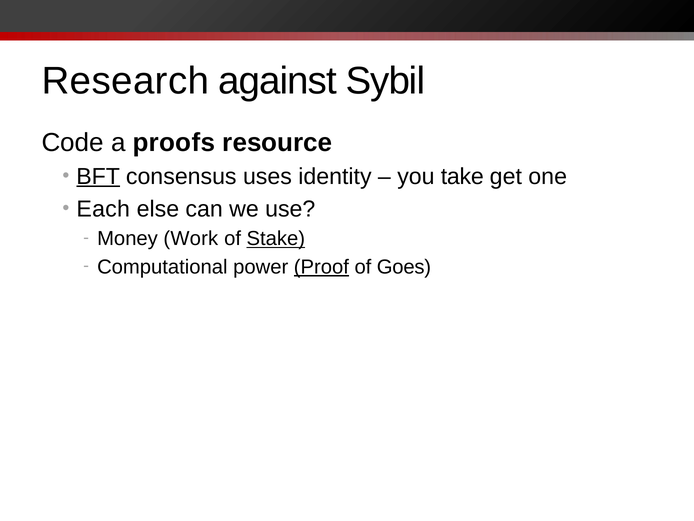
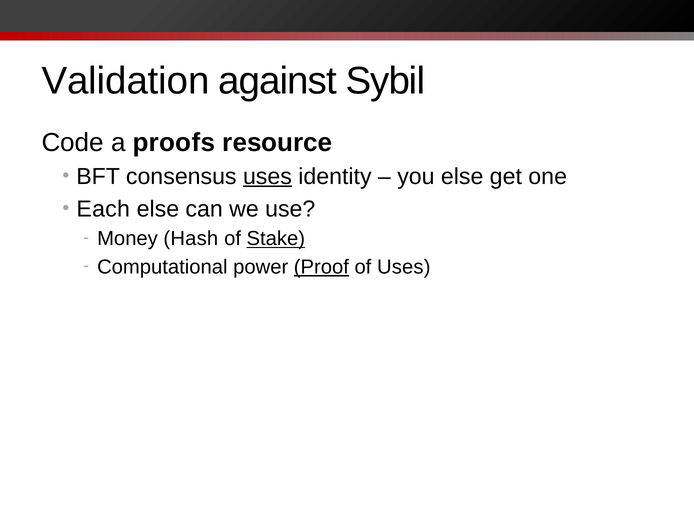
Research: Research -> Validation (126, 81)
BFT underline: present -> none (98, 176)
uses underline: none -> present (267, 176)
you take: take -> else (462, 176)
Work: Work -> Hash (191, 239)
of Goes: Goes -> Uses (404, 267)
